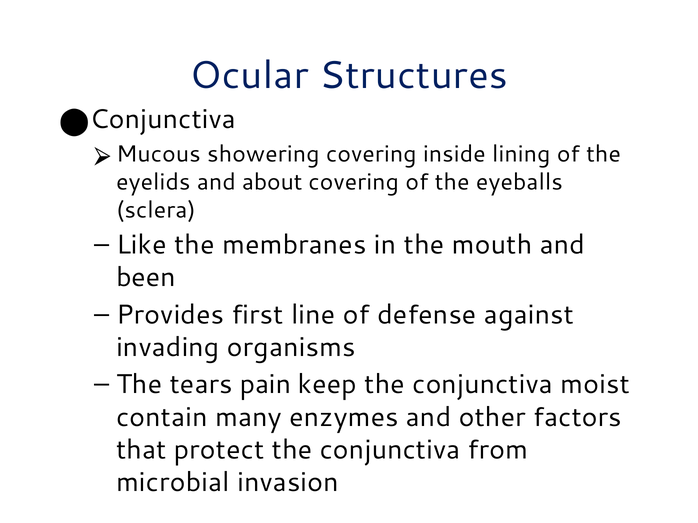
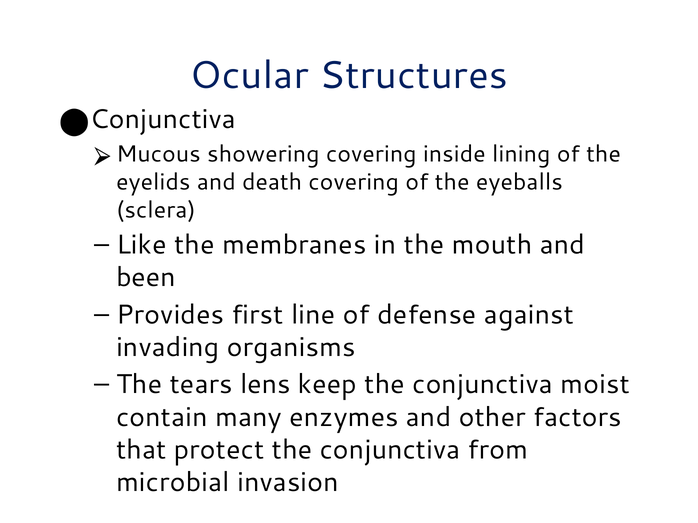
about: about -> death (272, 182)
pain: pain -> lens (265, 385)
